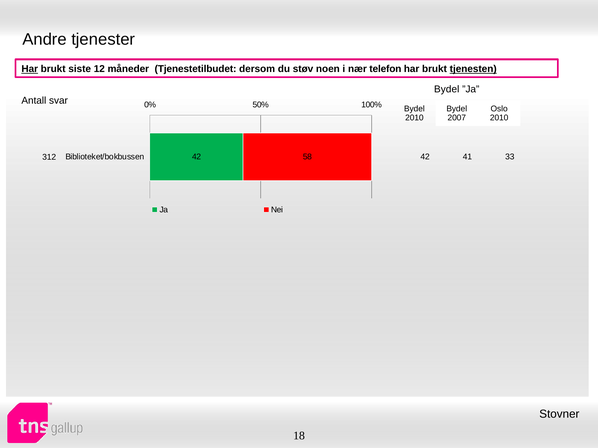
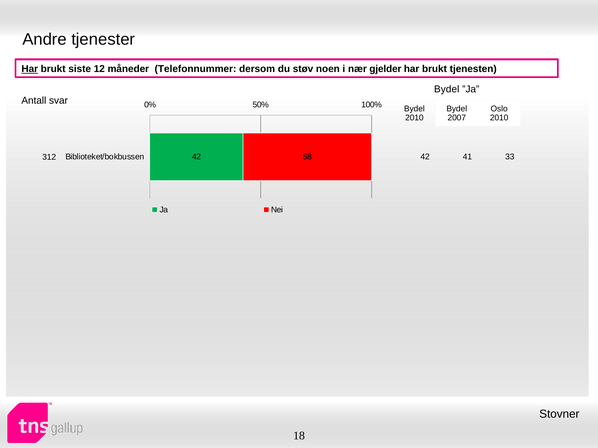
Tjenestetilbudet: Tjenestetilbudet -> Telefonnummer (195, 69)
telefon: telefon -> gjelder (385, 69)
tjenesten underline: present -> none (473, 69)
